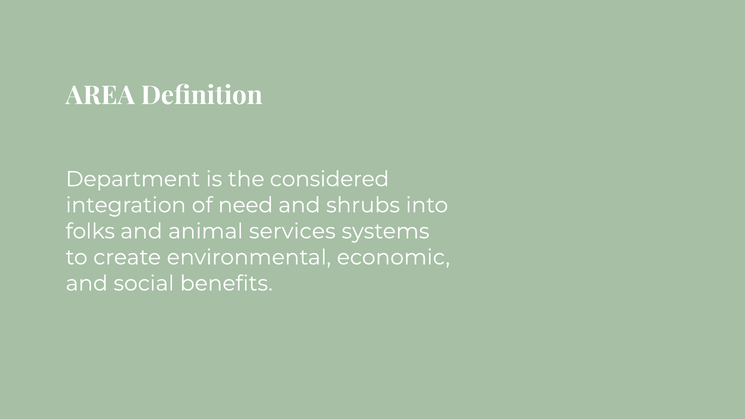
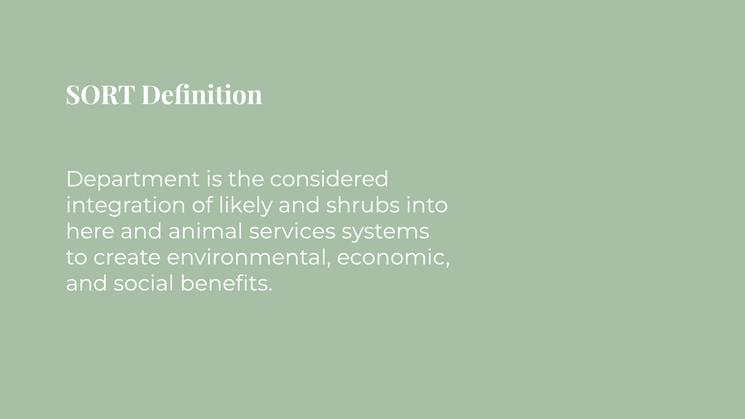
AREA: AREA -> SORT (100, 96)
need: need -> likely (246, 205)
folks: folks -> here (90, 231)
